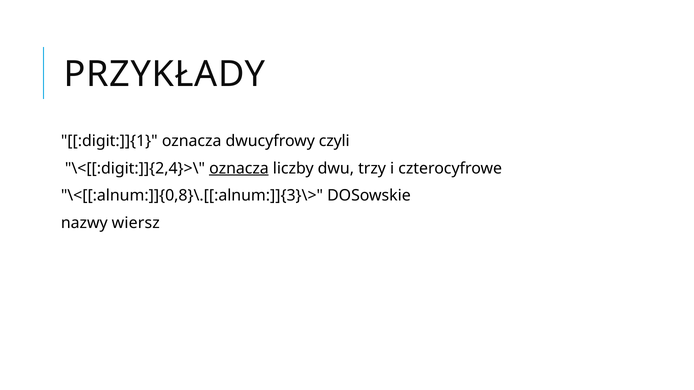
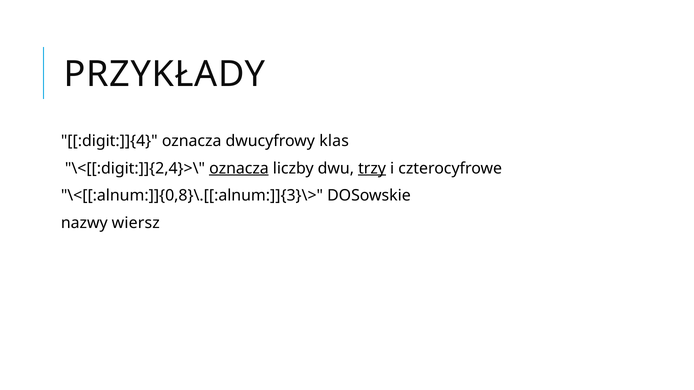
:digit:]]{1: :digit:]]{1 -> :digit:]]{4 (109, 141)
czyli: czyli -> klas (334, 141)
trzy underline: none -> present (372, 169)
